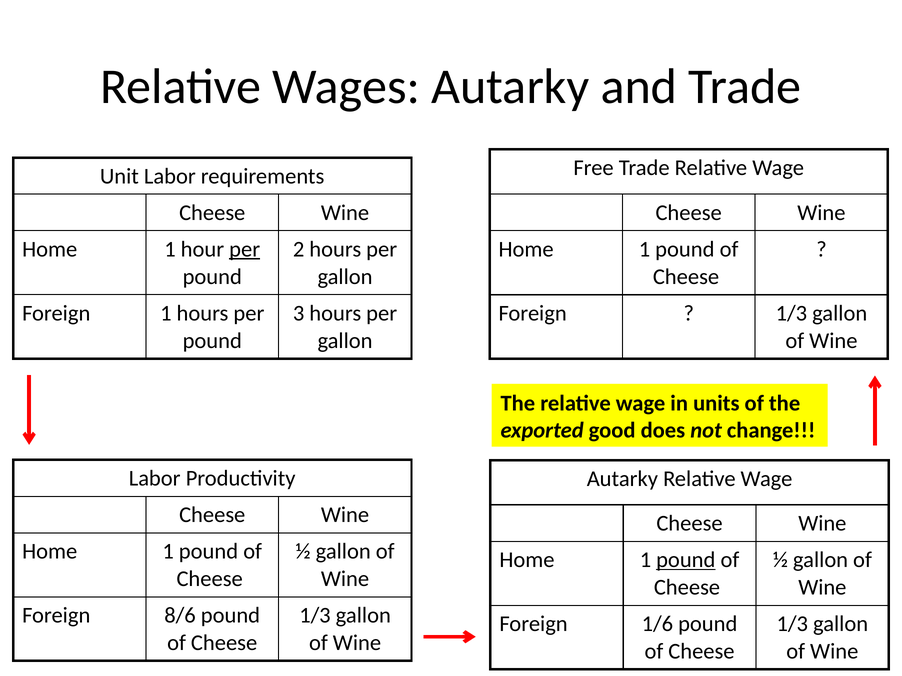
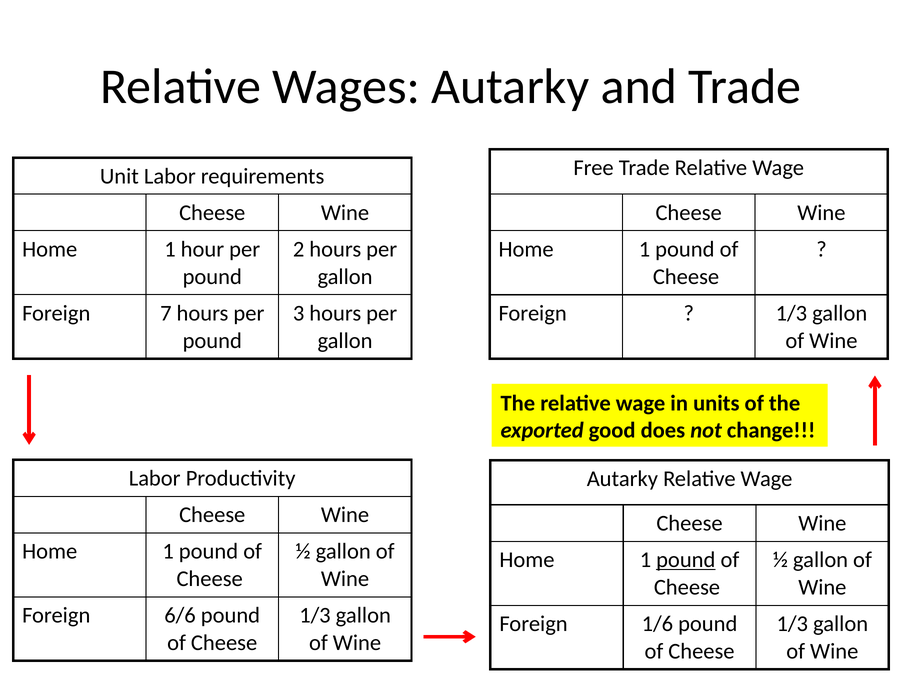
per underline: present -> none (245, 249)
Foreign 1: 1 -> 7 (166, 313)
8/6: 8/6 -> 6/6 (180, 616)
